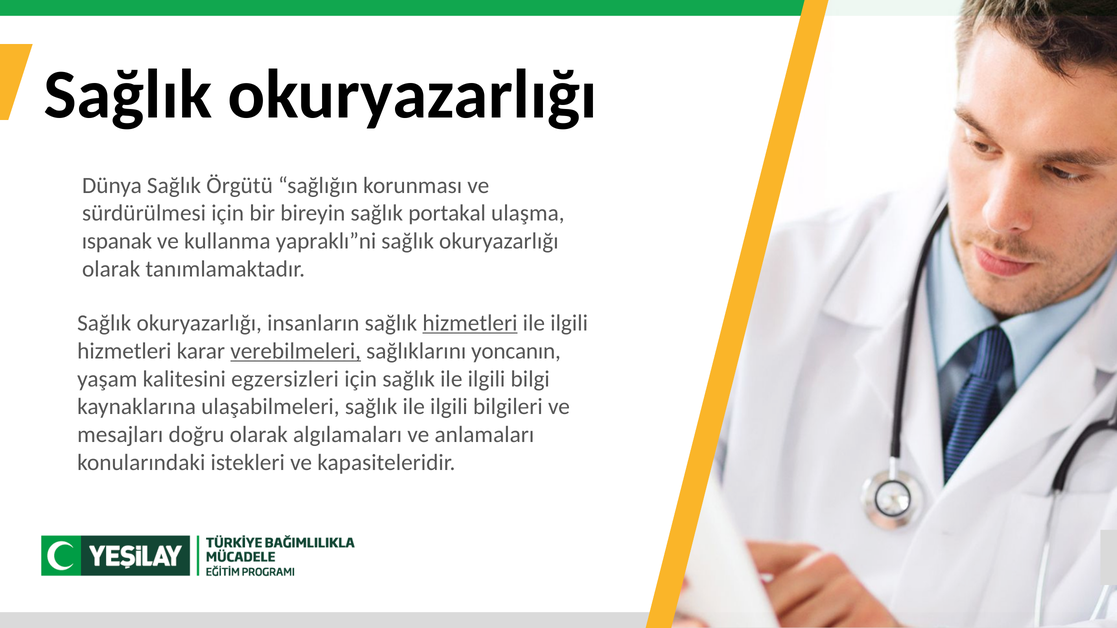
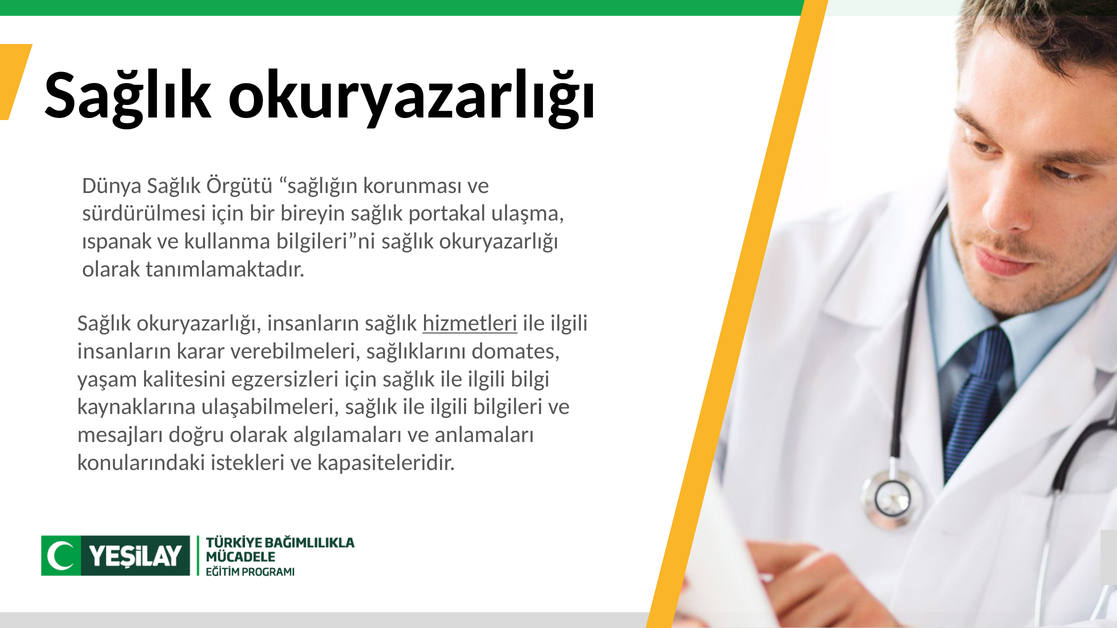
yapraklı”ni: yapraklı”ni -> bilgileri”ni (326, 241)
hizmetleri: hizmetleri -> insanların (124, 351)
verebilmeleri underline: present -> none (296, 351)
yoncanın: yoncanın -> domates (516, 351)
